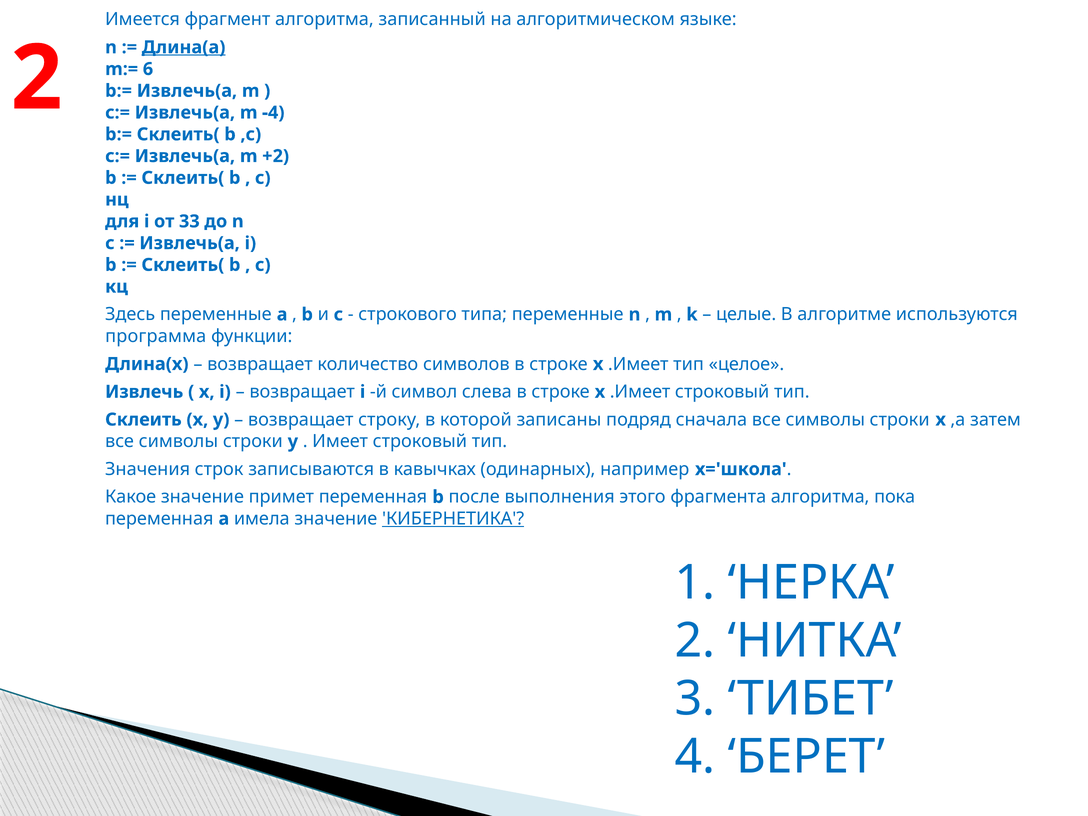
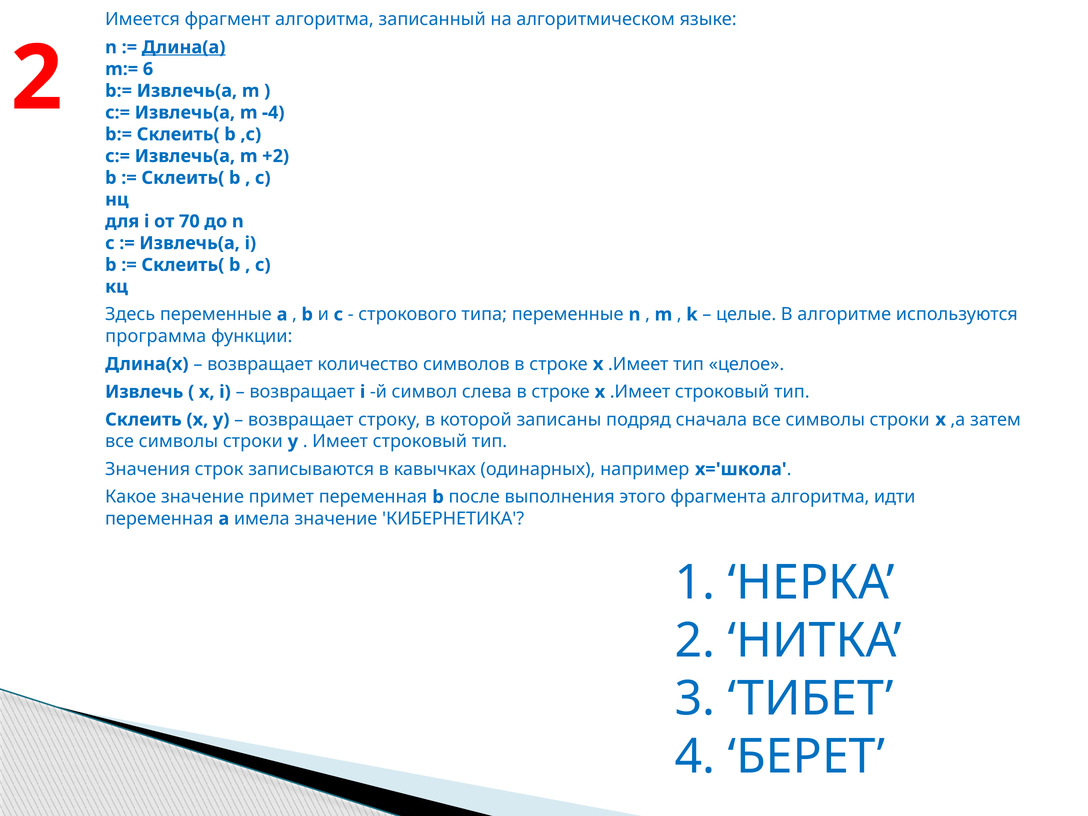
33: 33 -> 70 (189, 221)
пока: пока -> идти (895, 497)
КИБЕРНЕТИКА underline: present -> none (453, 519)
